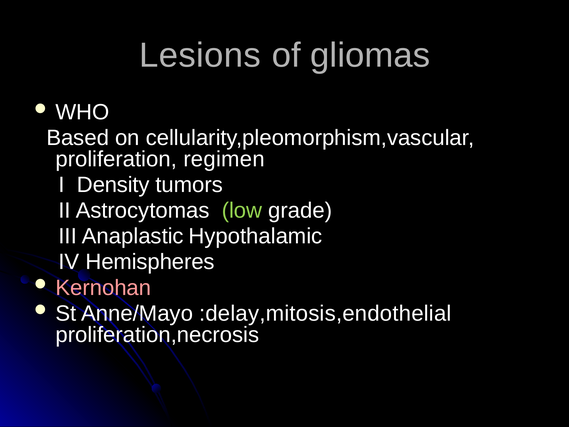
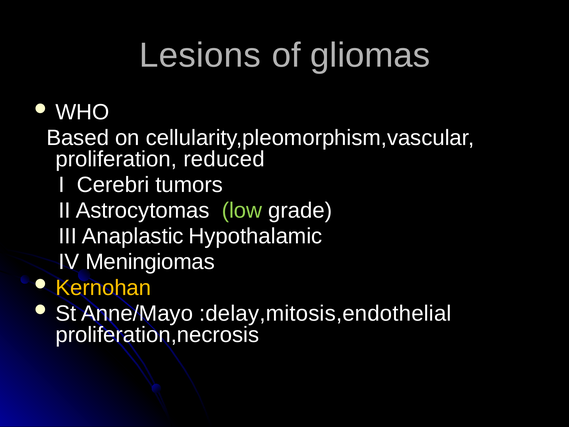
regimen: regimen -> reduced (224, 159)
Density: Density -> Cerebri (113, 185)
Hemispheres: Hemispheres -> Meningiomas (150, 262)
Kernohan colour: pink -> yellow (103, 288)
